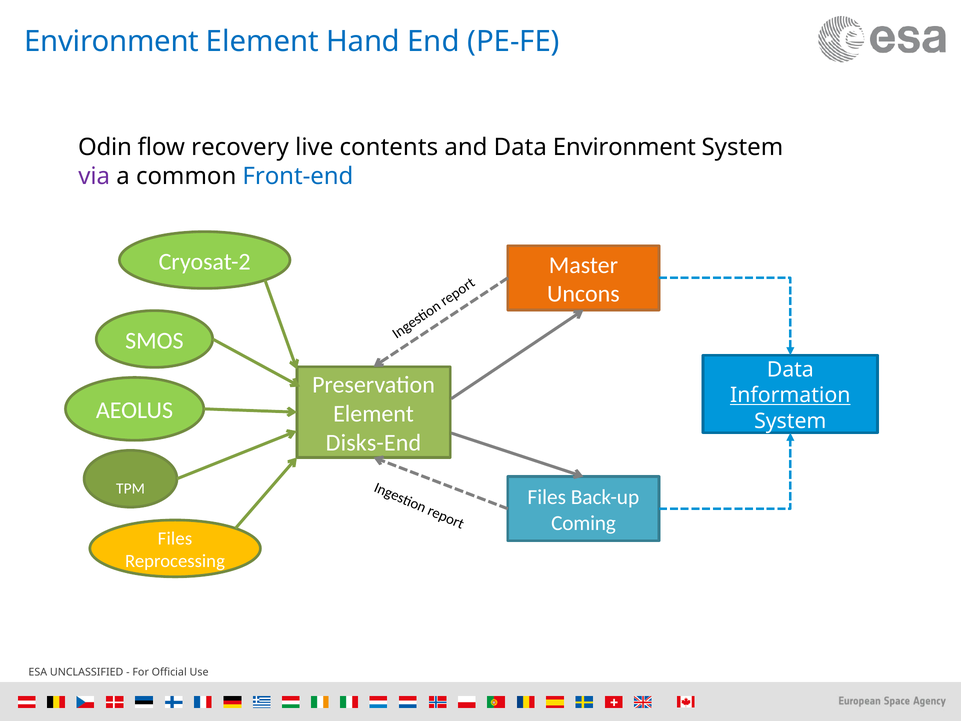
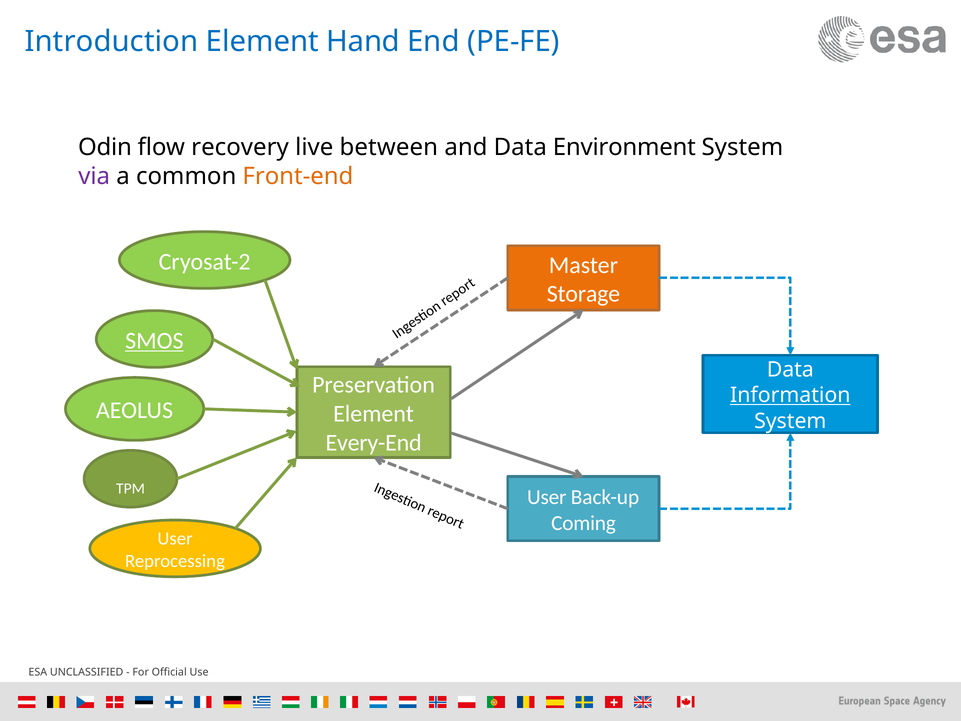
Environment: Environment -> Introduction (112, 42)
contents: contents -> between (389, 147)
Front-end colour: blue -> orange (298, 176)
Uncons: Uncons -> Storage (583, 294)
SMOS underline: none -> present (154, 341)
Disks-End: Disks-End -> Every-End (374, 442)
Files: Files -> User (547, 497)
Files: Files -> User (175, 538)
